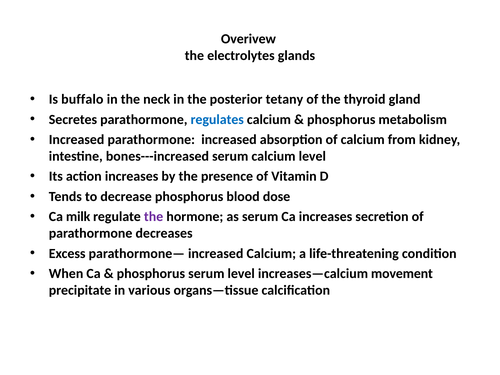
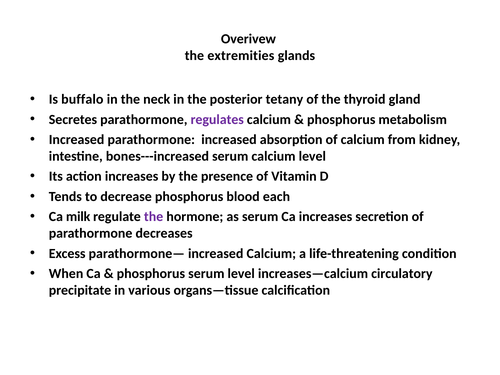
electrolytes: electrolytes -> extremities (241, 56)
regulates colour: blue -> purple (217, 119)
dose: dose -> each (276, 197)
movement: movement -> circulatory (402, 274)
